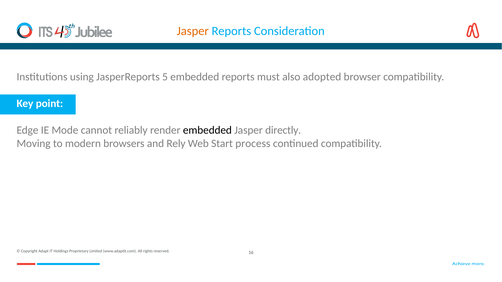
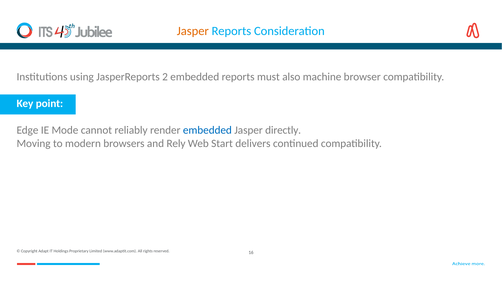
5: 5 -> 2 (165, 77)
adopted: adopted -> machine (322, 77)
embedded colour: black -> blue (207, 130)
process: process -> delivers (253, 144)
